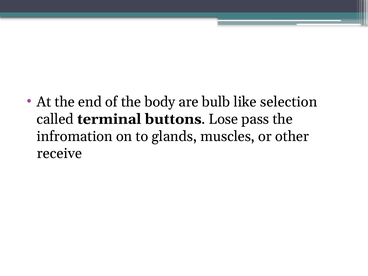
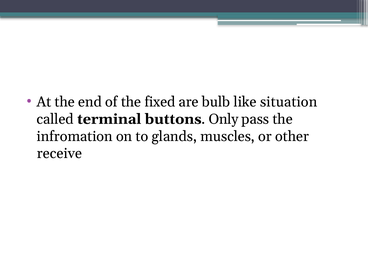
body: body -> fixed (160, 102)
selection: selection -> situation (289, 102)
Lose: Lose -> Only (223, 119)
